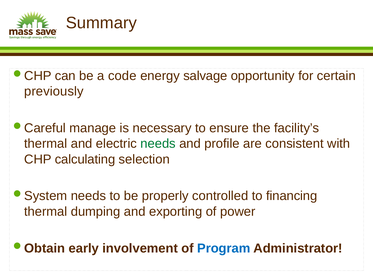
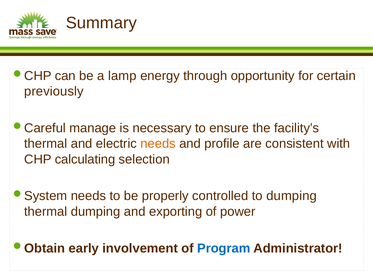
code: code -> lamp (122, 76)
salvage: salvage -> through (205, 76)
needs colour: green -> orange (158, 144)
to financing: financing -> dumping (292, 196)
